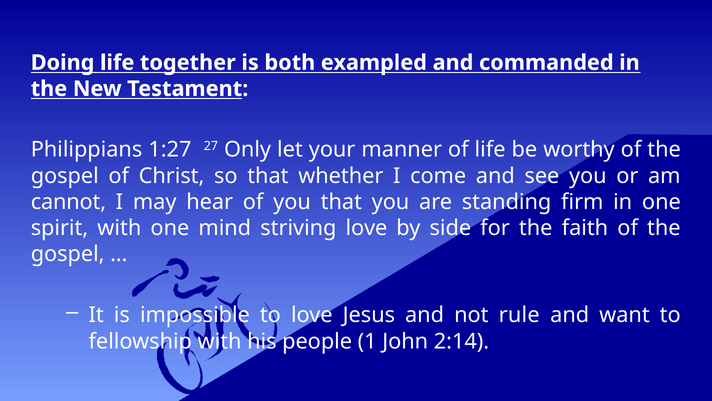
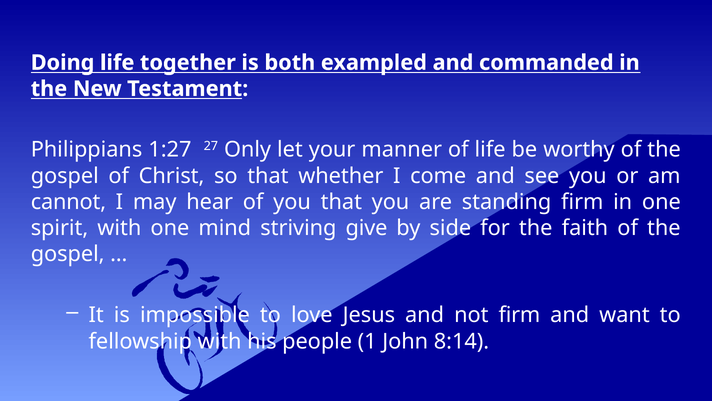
striving love: love -> give (367, 228)
not rule: rule -> firm (519, 315)
2:14: 2:14 -> 8:14 (461, 341)
